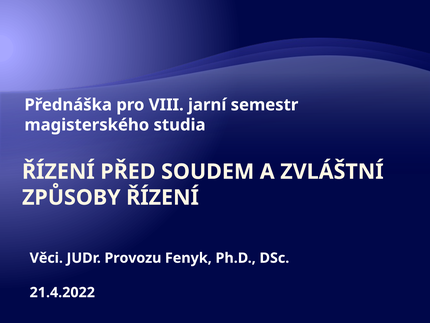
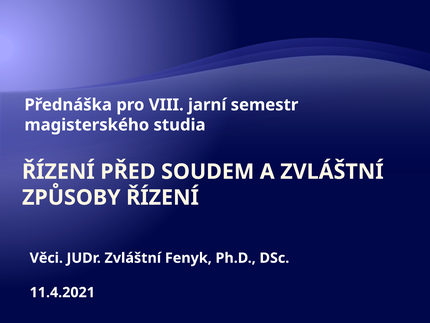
JUDr Provozu: Provozu -> Zvláštní (133, 258)
21.4.2022: 21.4.2022 -> 11.4.2021 (62, 292)
